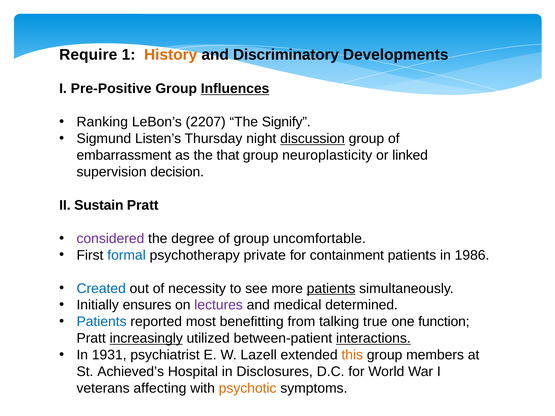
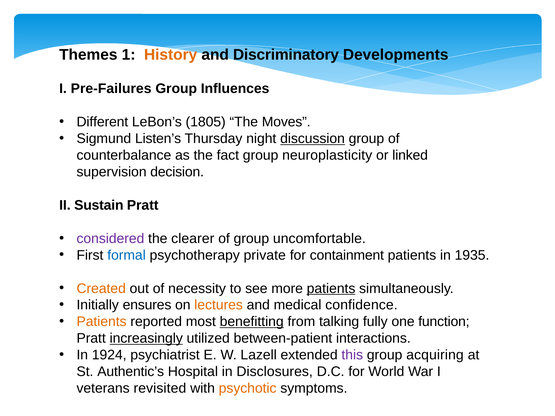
Require: Require -> Themes (88, 55)
Pre-Positive: Pre-Positive -> Pre-Failures (111, 89)
Influences underline: present -> none (235, 89)
Ranking: Ranking -> Different (102, 122)
2207: 2207 -> 1805 (206, 122)
Signify: Signify -> Moves (286, 122)
embarrassment: embarrassment -> counterbalance (124, 155)
that: that -> fact (228, 155)
degree: degree -> clearer (193, 239)
1986: 1986 -> 1935 (472, 255)
Created colour: blue -> orange (101, 289)
lectures colour: purple -> orange (219, 305)
determined: determined -> confidence (361, 305)
Patients colour: blue -> orange (102, 322)
benefitting underline: none -> present (252, 322)
true: true -> fully (375, 322)
interactions underline: present -> none (373, 339)
1931: 1931 -> 1924 (109, 355)
this colour: orange -> purple (352, 355)
members: members -> acquiring (435, 355)
Achieved’s: Achieved’s -> Authentic’s (131, 372)
affecting: affecting -> revisited (160, 389)
